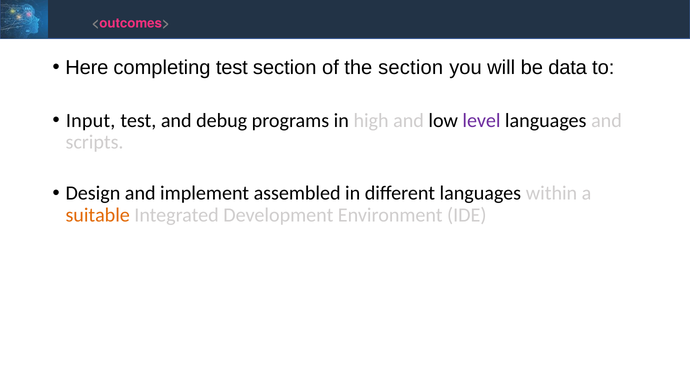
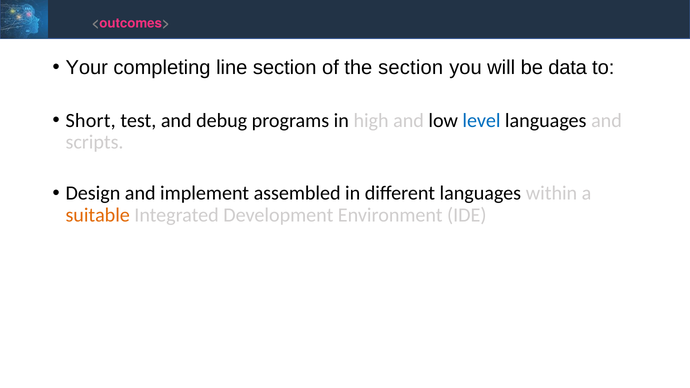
Here: Here -> Your (87, 67)
completing test: test -> line (232, 67)
Input: Input -> Short (91, 120)
level colour: purple -> blue (481, 120)
